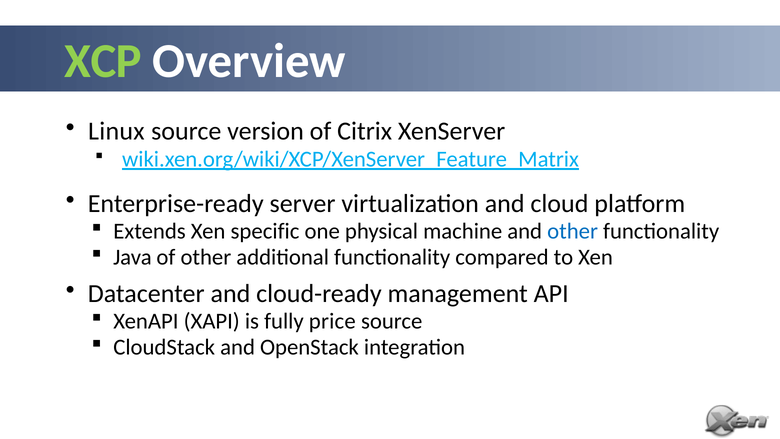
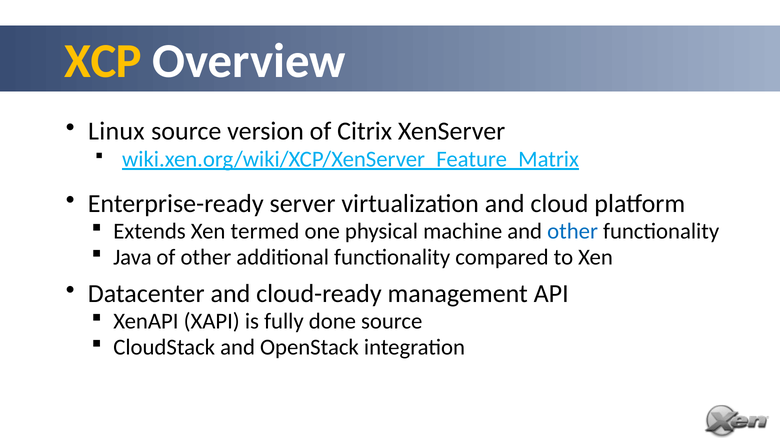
XCP colour: light green -> yellow (103, 61)
specific: specific -> termed (265, 231)
price: price -> done (332, 321)
